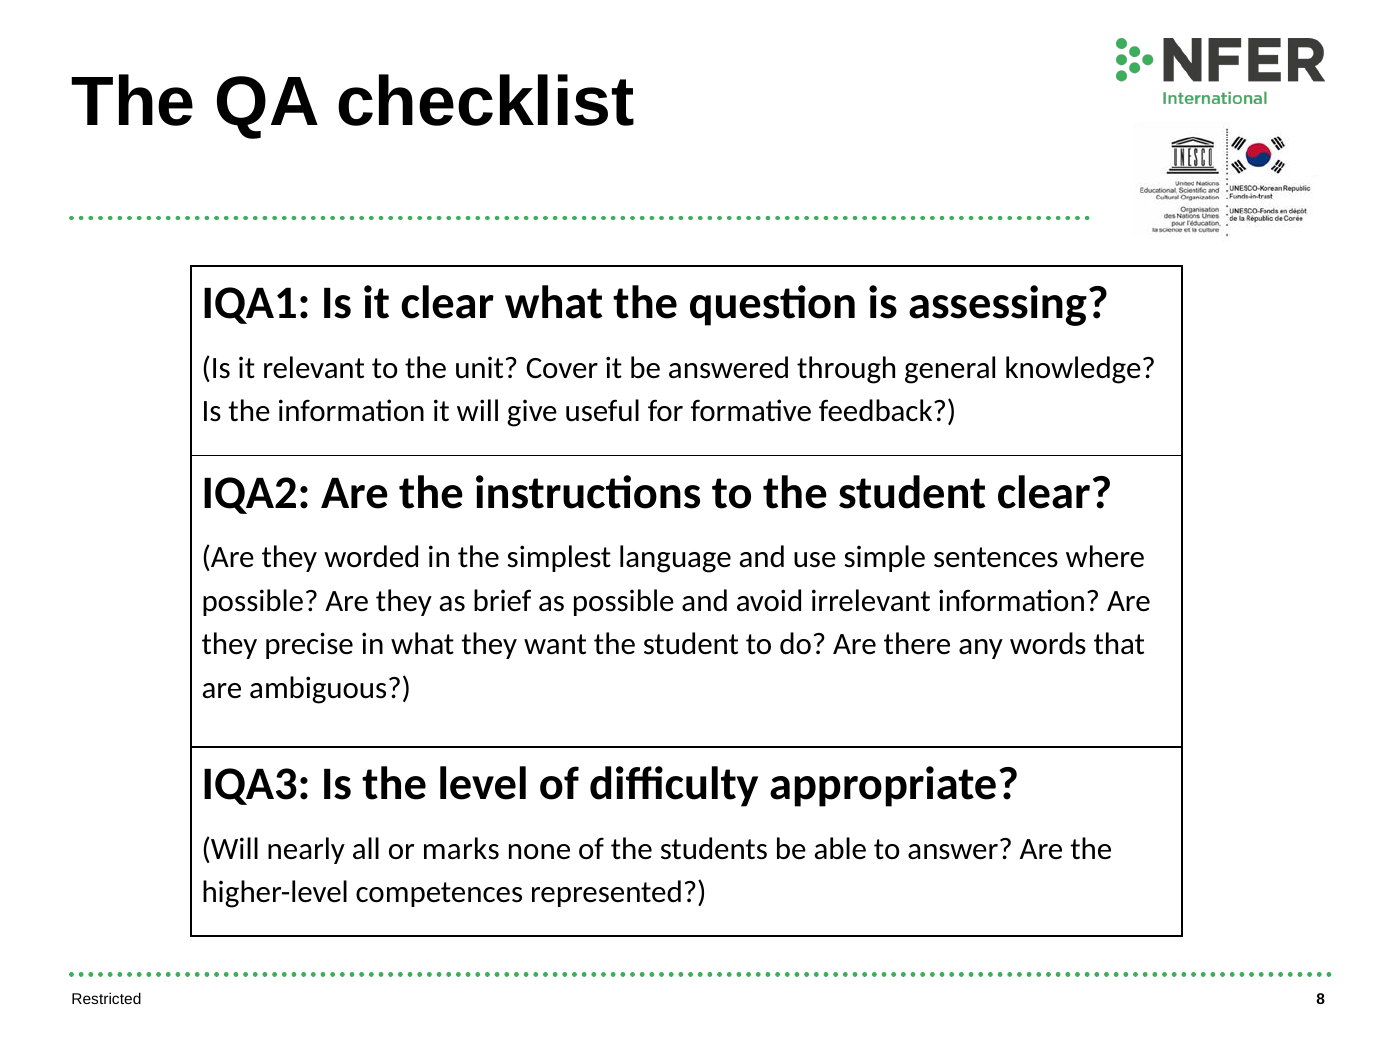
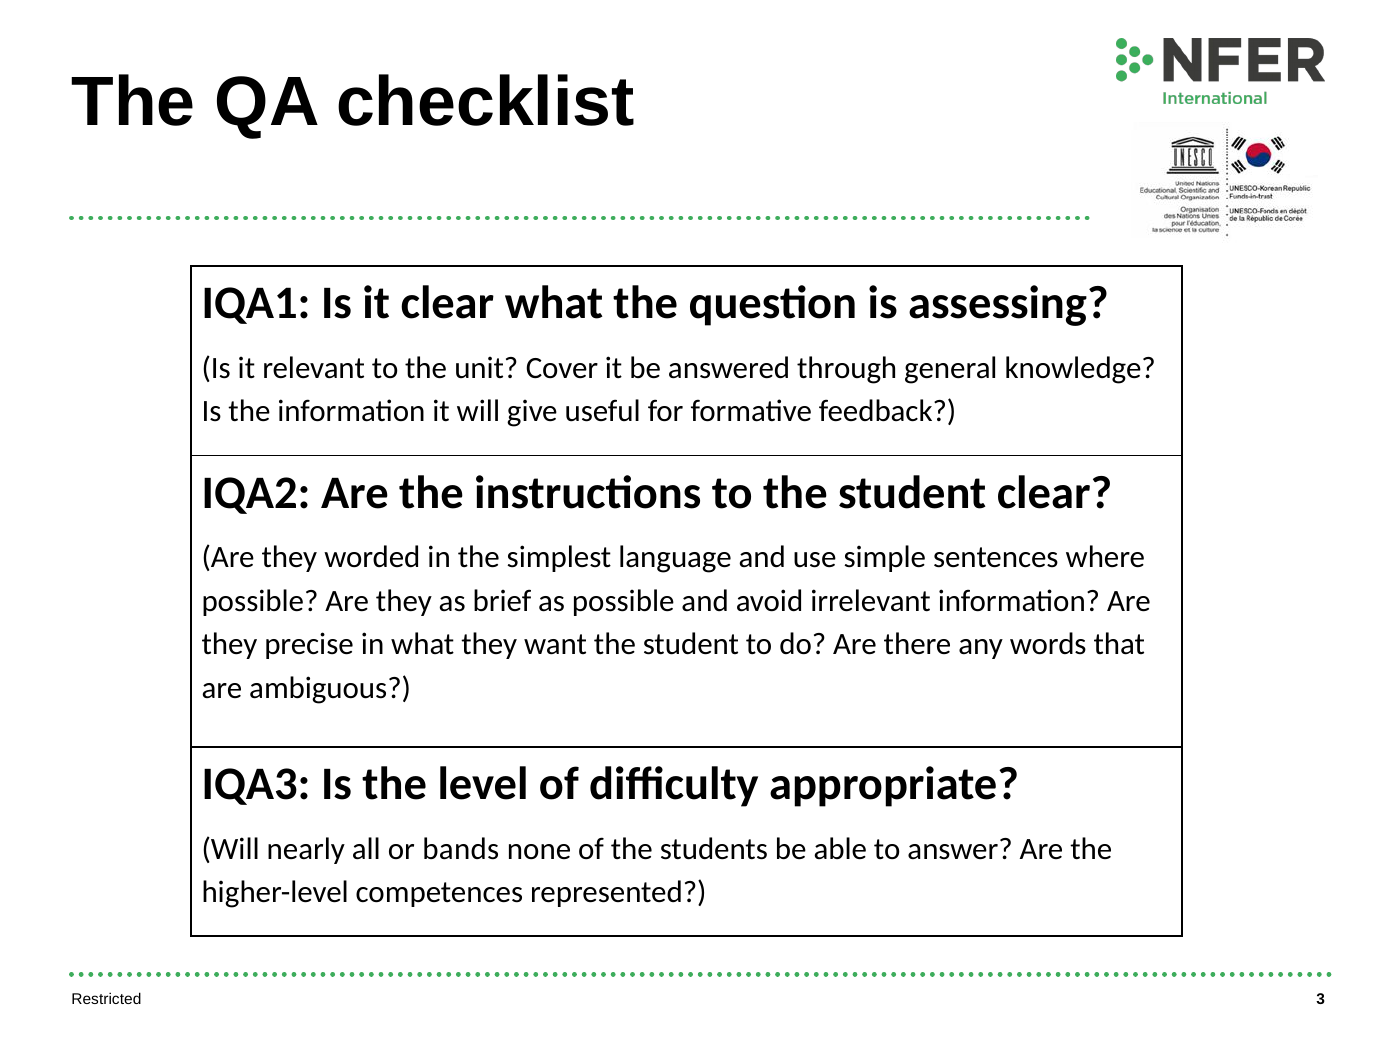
marks: marks -> bands (461, 849)
8: 8 -> 3 (1321, 1000)
